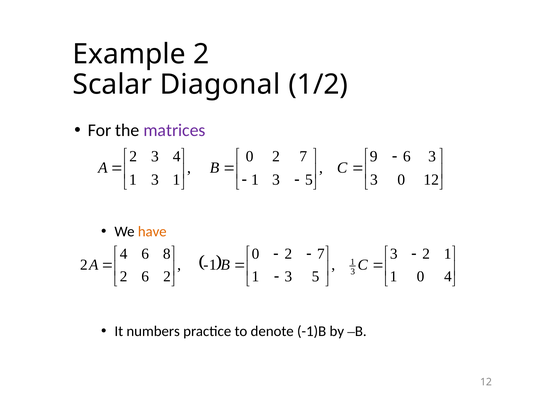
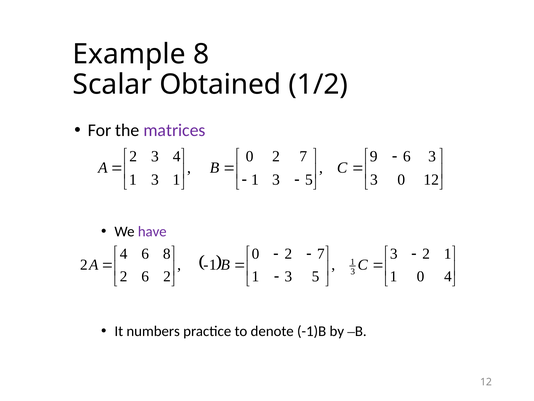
Example 2: 2 -> 8 (201, 54)
Diagonal: Diagonal -> Obtained (220, 84)
have colour: orange -> purple (152, 231)
